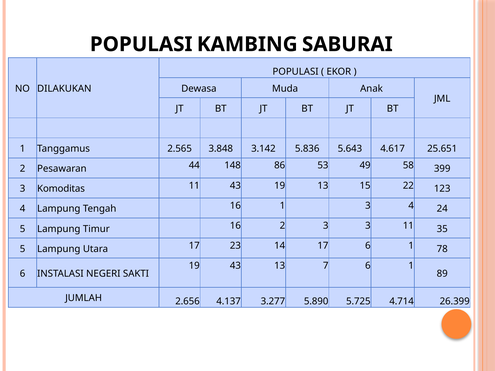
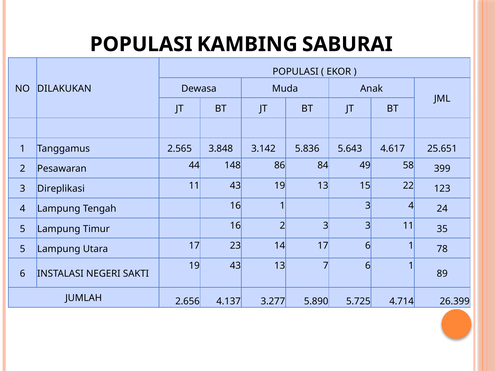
53: 53 -> 84 (323, 166)
Komoditas: Komoditas -> Direplikasi (61, 189)
